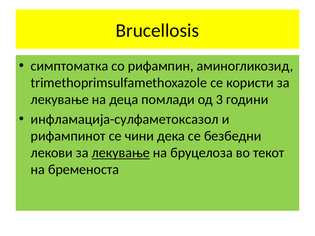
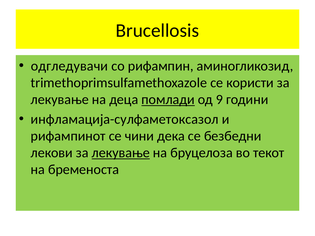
симптоматка: симптоматка -> одгледувачи (69, 66)
помлади underline: none -> present (168, 100)
3: 3 -> 9 (219, 100)
